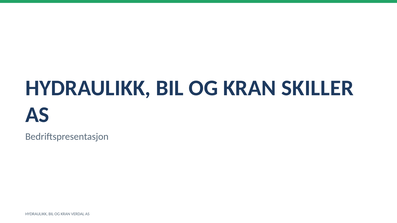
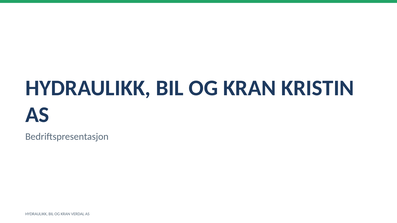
SKILLER: SKILLER -> KRISTIN (318, 88)
